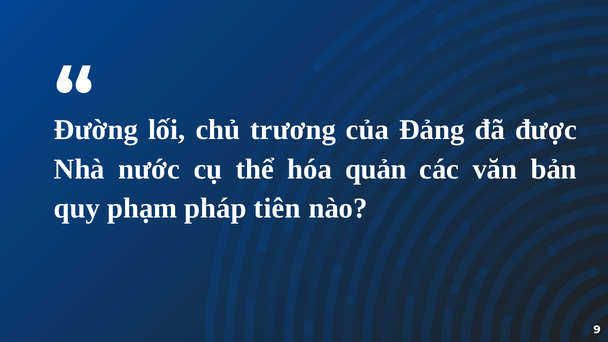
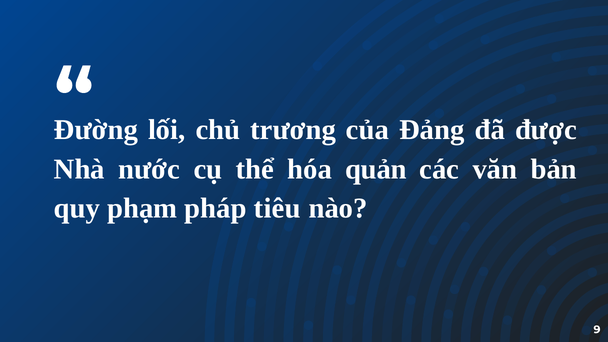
tiên: tiên -> tiêu (277, 208)
